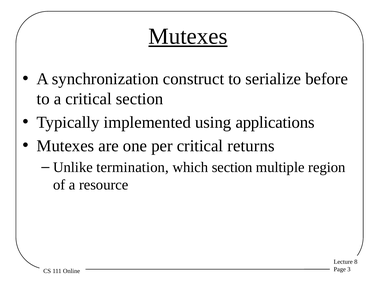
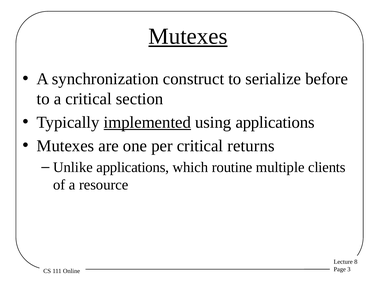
implemented underline: none -> present (147, 122)
Unlike termination: termination -> applications (133, 167)
which section: section -> routine (232, 167)
region: region -> clients (327, 167)
